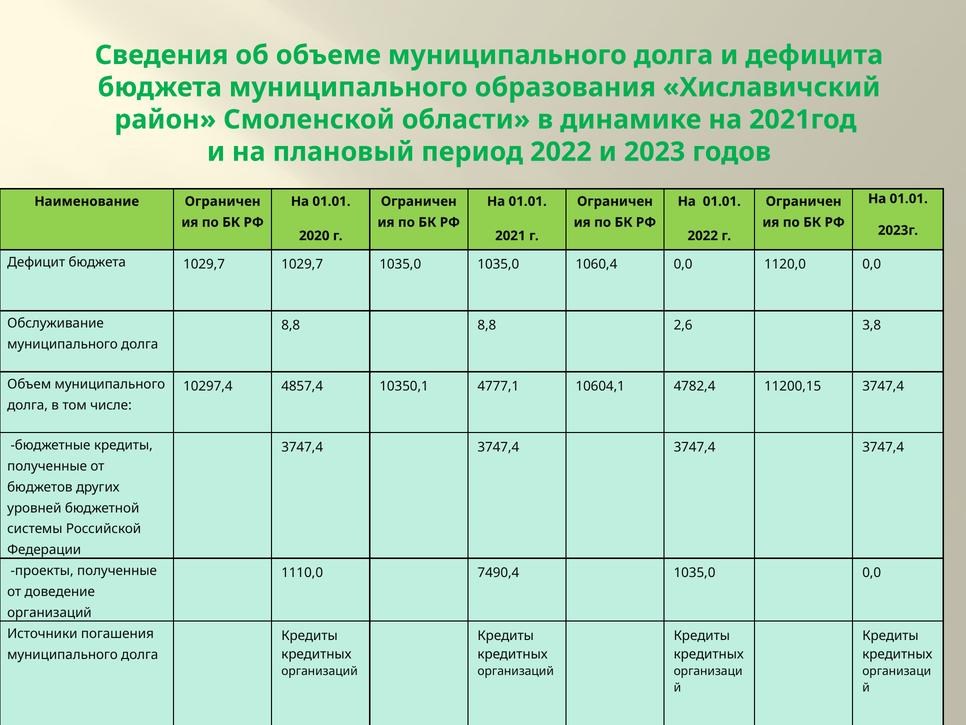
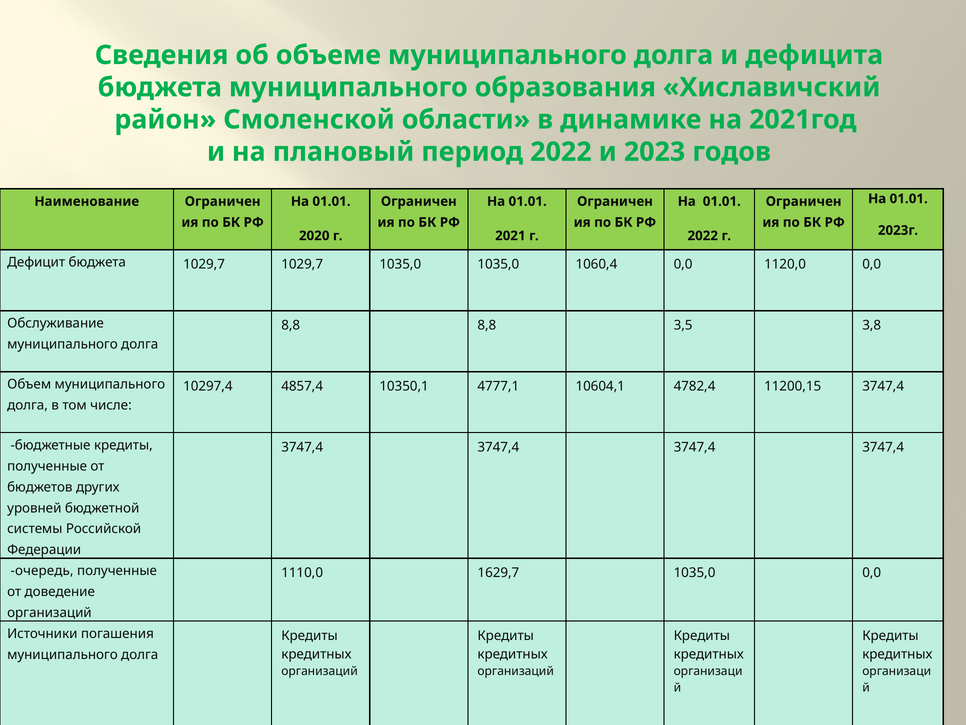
2,6: 2,6 -> 3,5 (683, 325)
проекты: проекты -> очередь (42, 571)
7490,4: 7490,4 -> 1629,7 (498, 573)
